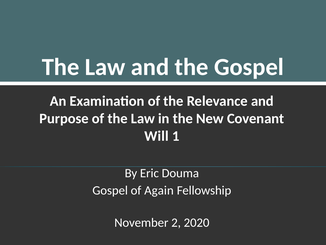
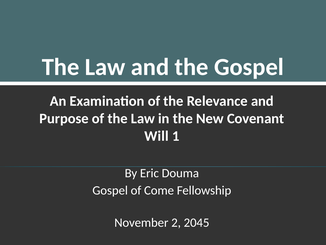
Again: Again -> Come (159, 190)
2020: 2020 -> 2045 (197, 222)
